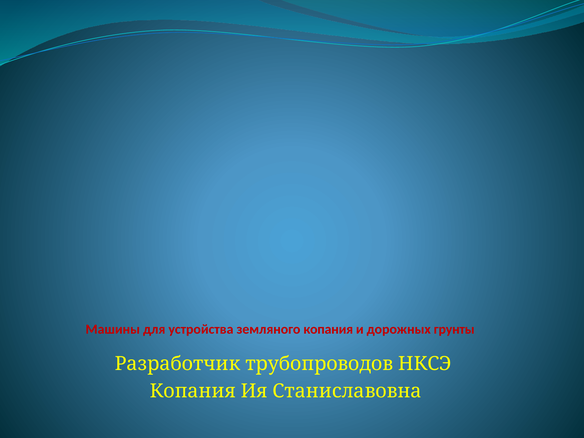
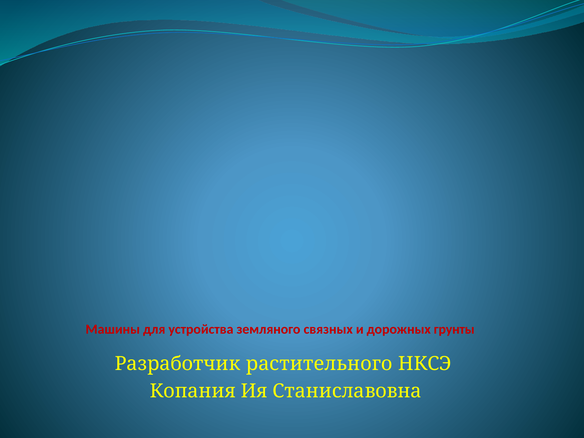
земляного копания: копания -> связных (328, 329)
трубопроводов: трубопроводов -> растительного (319, 364)
